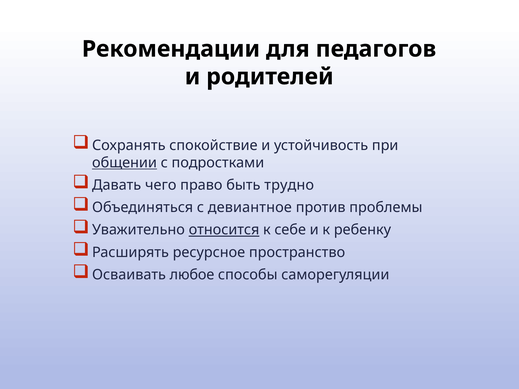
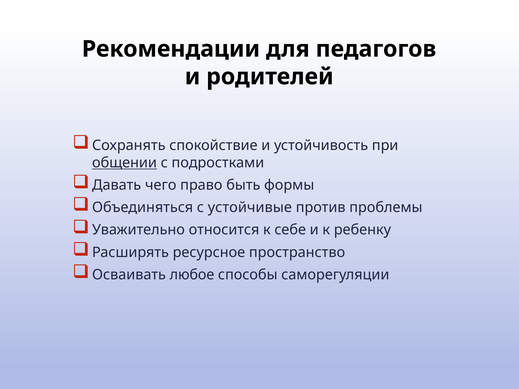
трудно: трудно -> формы (289, 185)
девиантное: девиантное -> устойчивые (250, 208)
относится underline: present -> none (224, 230)
